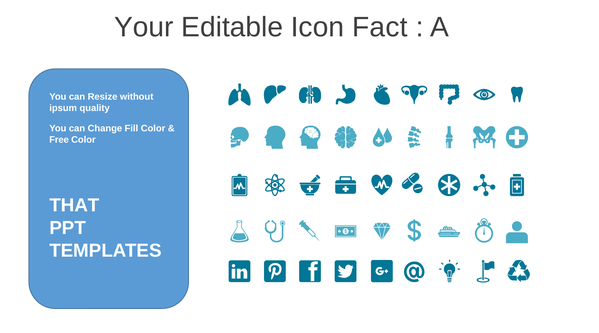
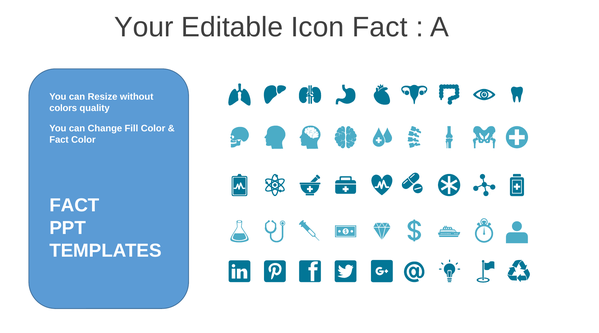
ipsum: ipsum -> colors (63, 108)
Free: Free -> Fact (59, 140)
THAT: THAT -> FACT (74, 205)
